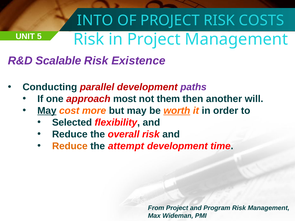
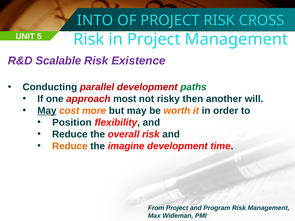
COSTS: COSTS -> CROSS (262, 20)
paths colour: purple -> green (193, 87)
them: them -> risky (168, 99)
worth underline: present -> none (177, 111)
Selected: Selected -> Position (72, 123)
attempt: attempt -> imagine (126, 146)
